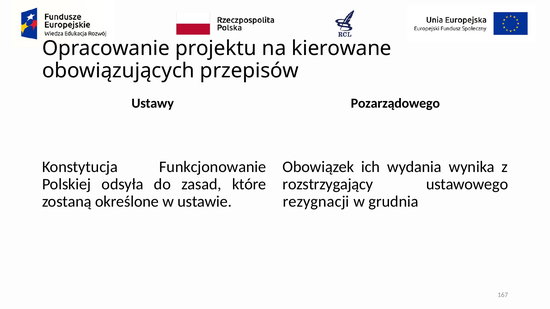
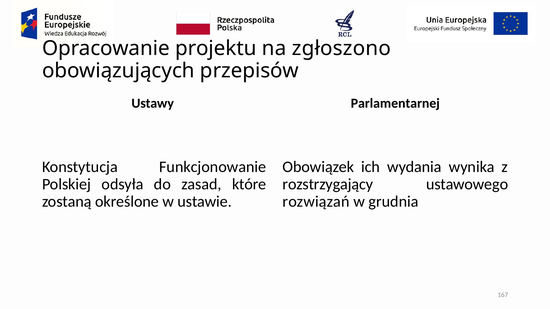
kierowane: kierowane -> zgłoszono (341, 49)
Pozarządowego: Pozarządowego -> Parlamentarnej (395, 103)
rezygnacji: rezygnacji -> rozwiązań (316, 202)
